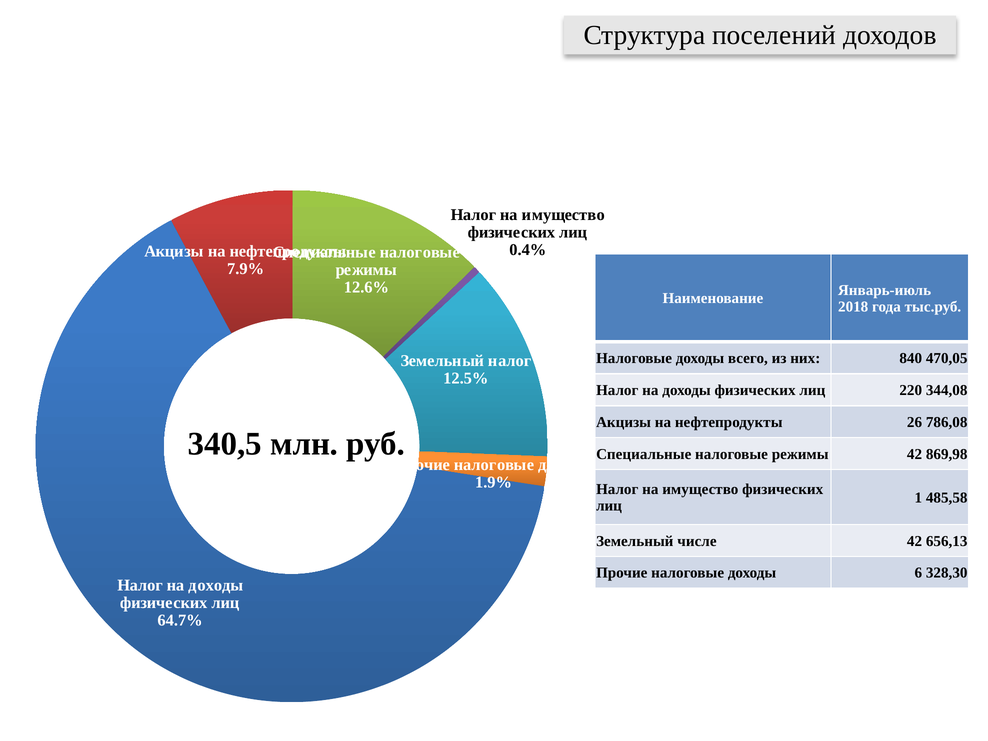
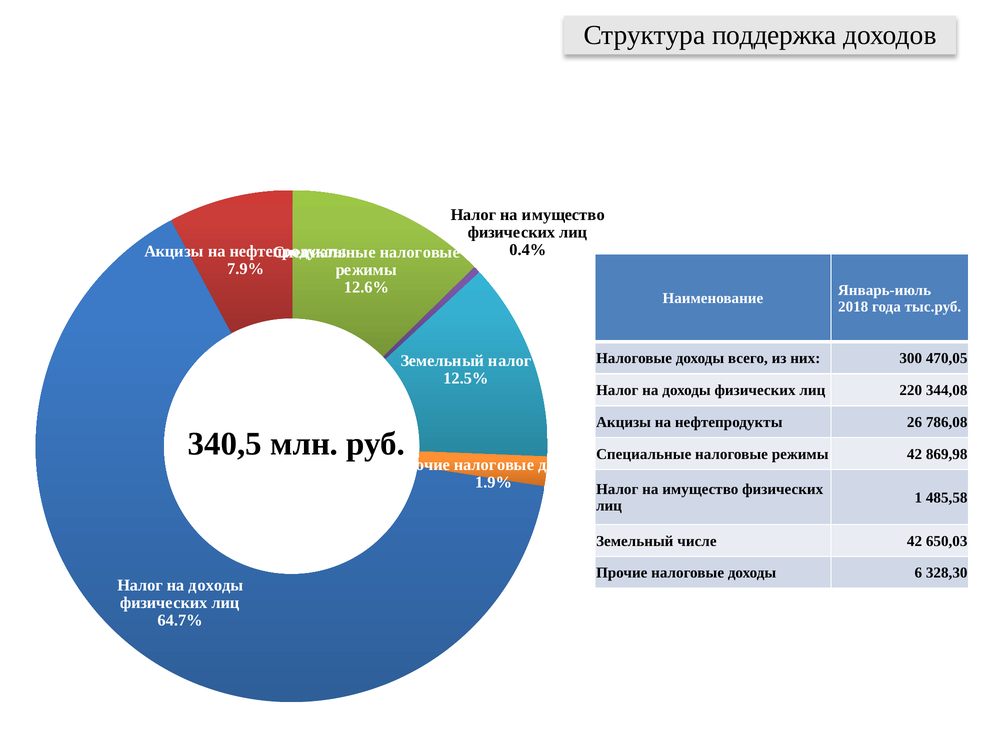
поселений: поселений -> поддержка (774, 35)
840: 840 -> 300 (911, 358)
656,13: 656,13 -> 650,03 (947, 541)
